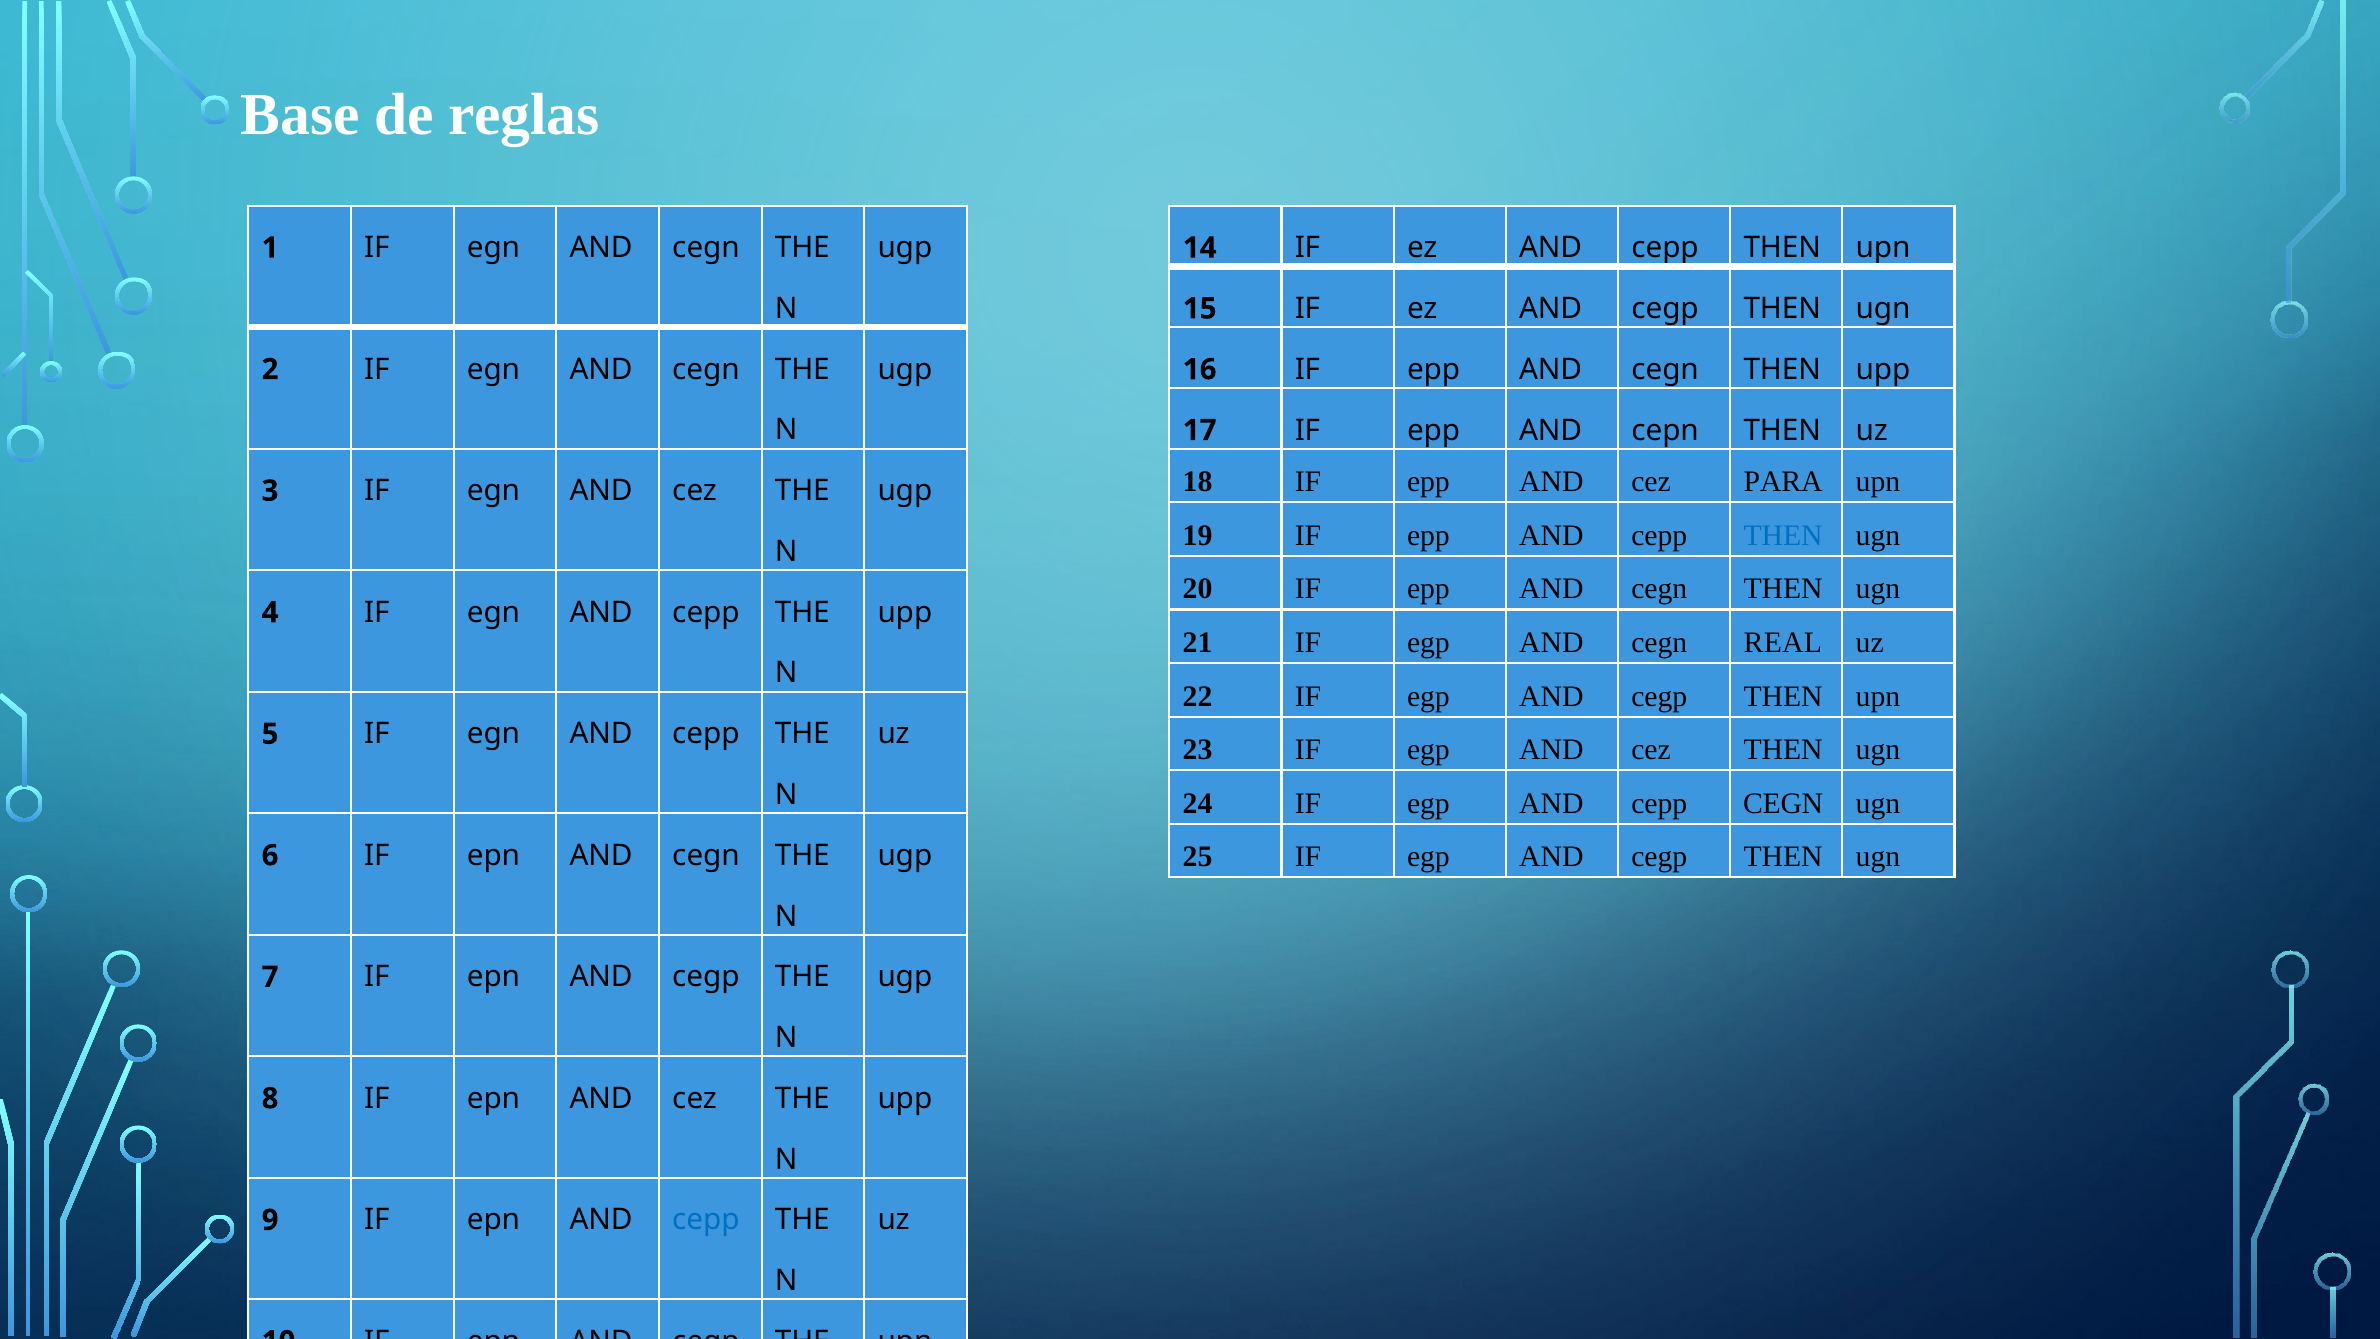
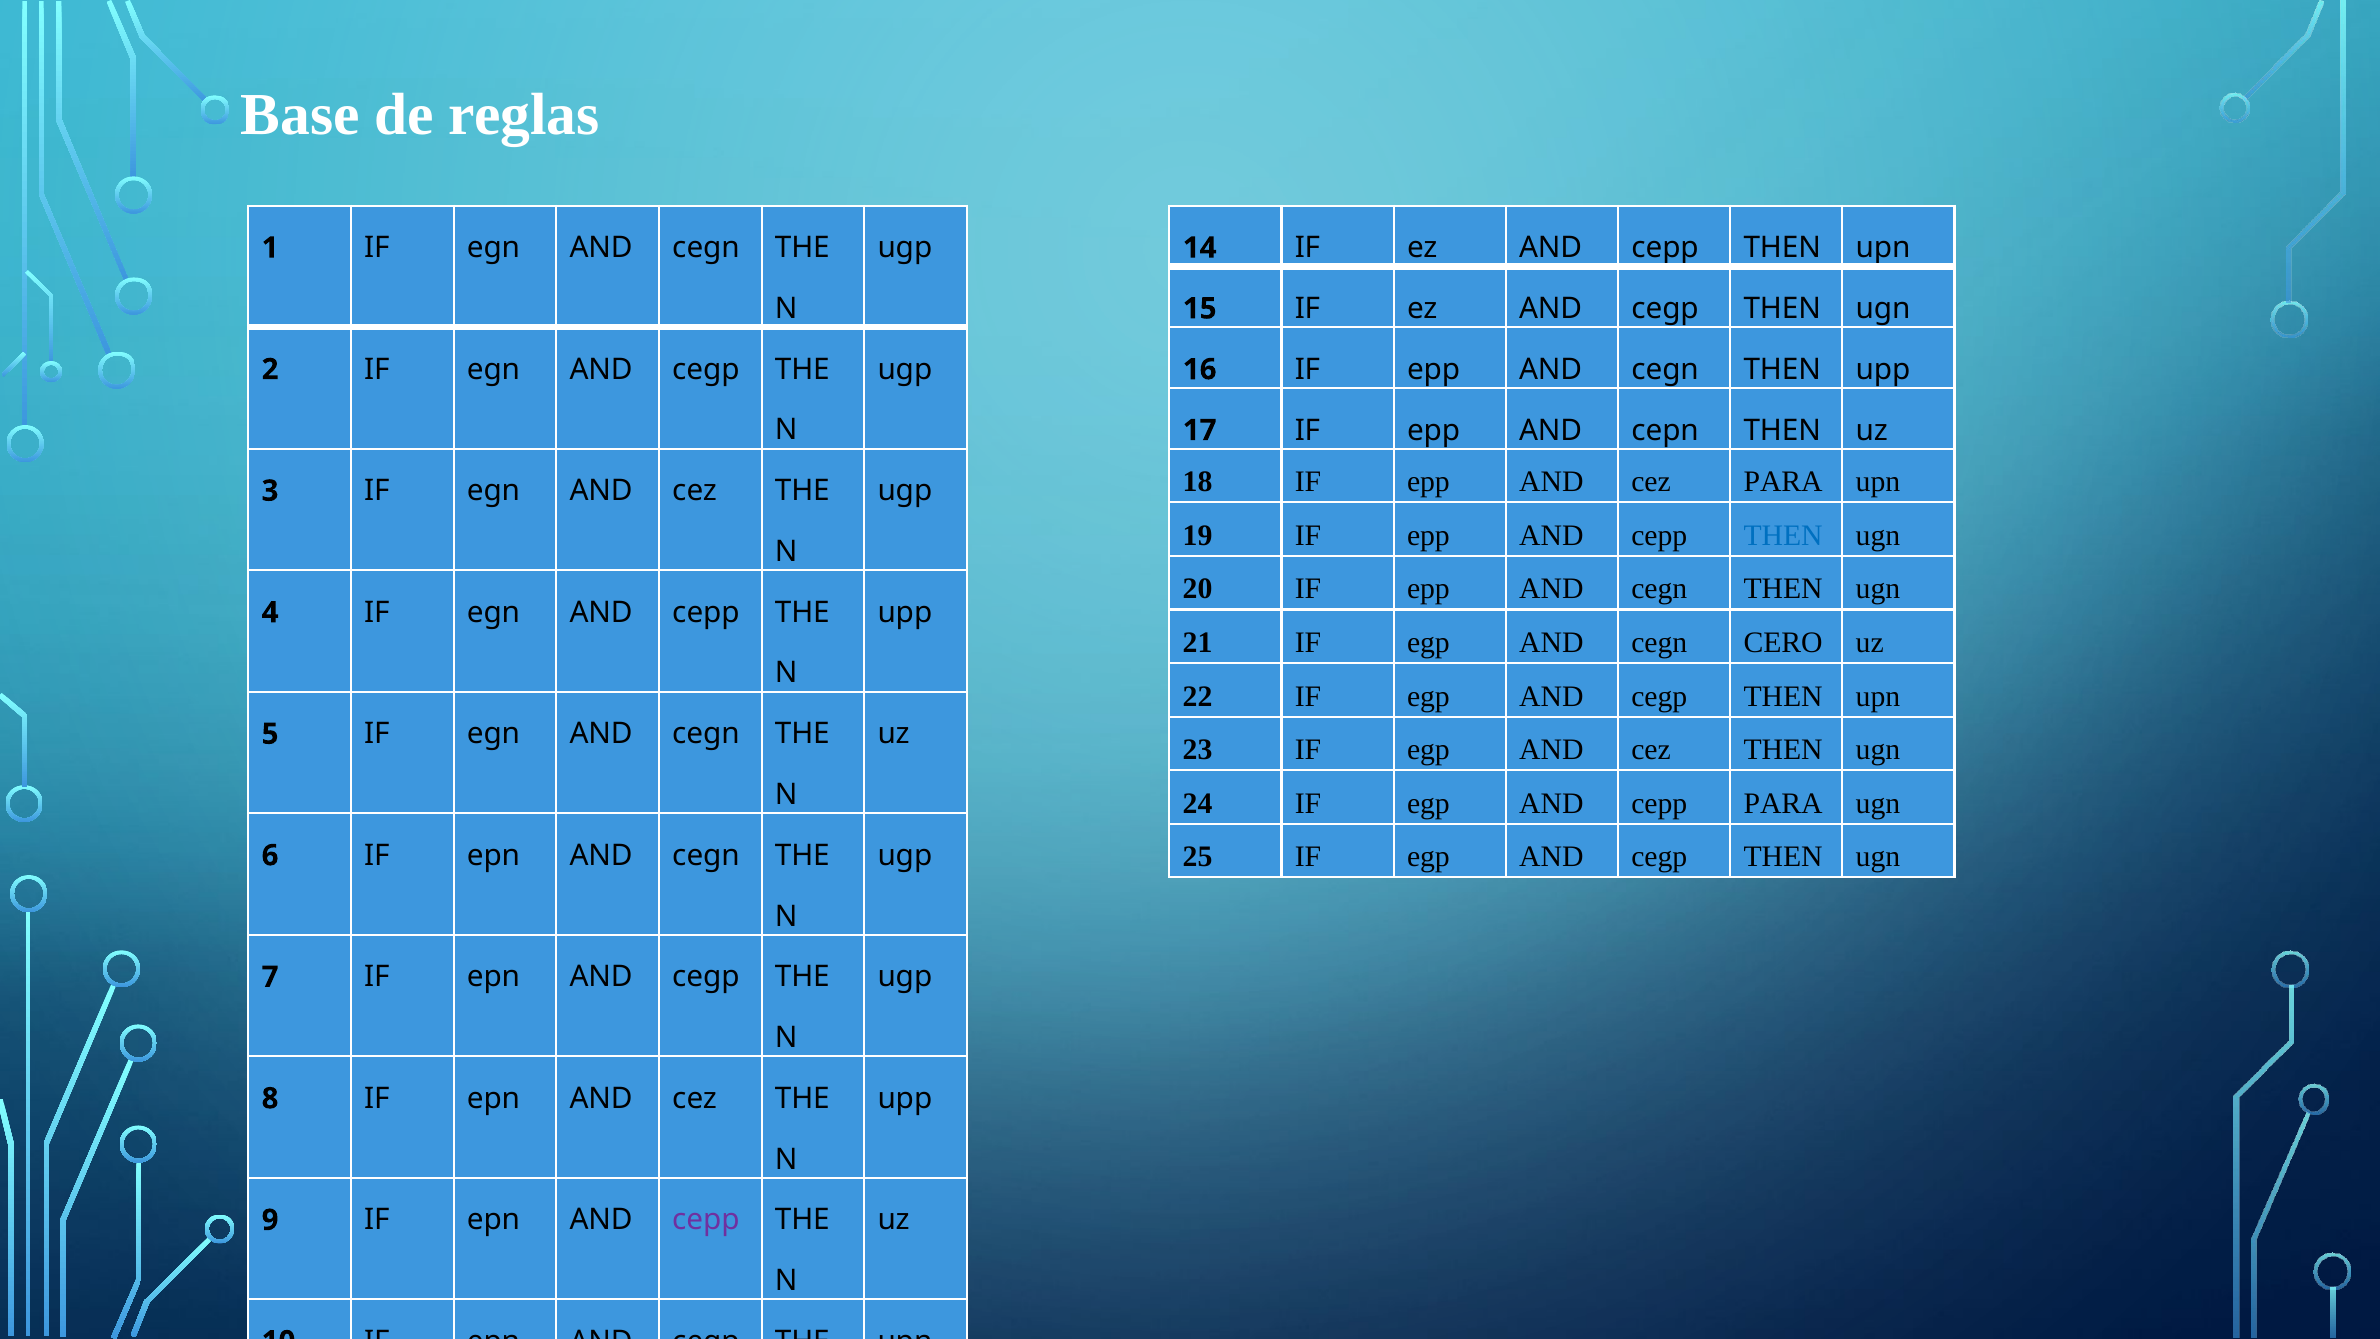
cegn: cegn -> cegp (706, 369)
REAL: REAL -> CERO (1783, 643)
cepp: cepp -> cegn (706, 734)
cepp CEGN: CEGN -> PARA (1783, 803)
cepp colour: blue -> purple (706, 1220)
